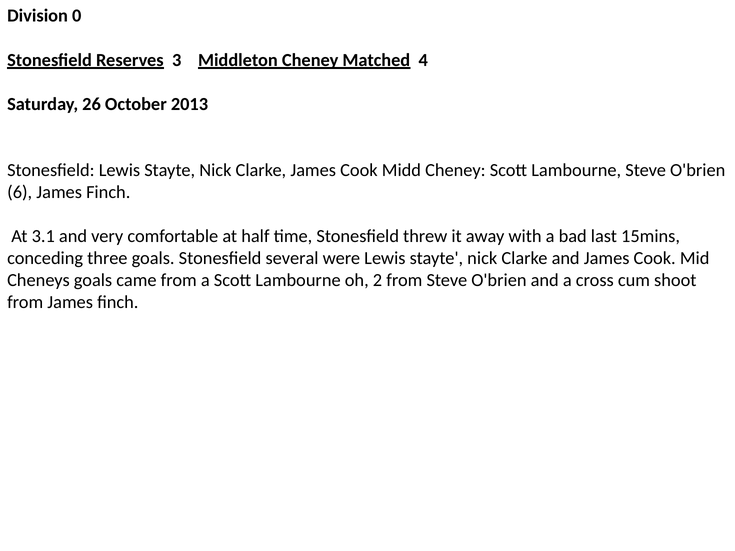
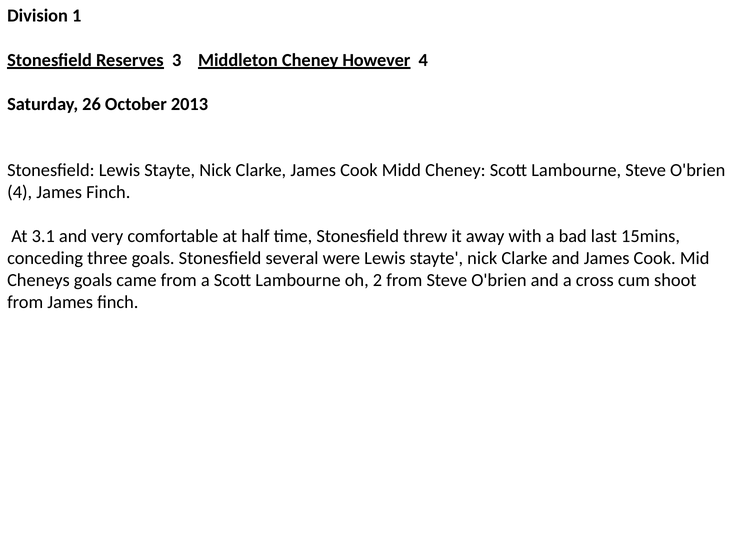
0: 0 -> 1 (77, 16)
Matched: Matched -> However (376, 60)
6: 6 -> 4 (20, 192)
